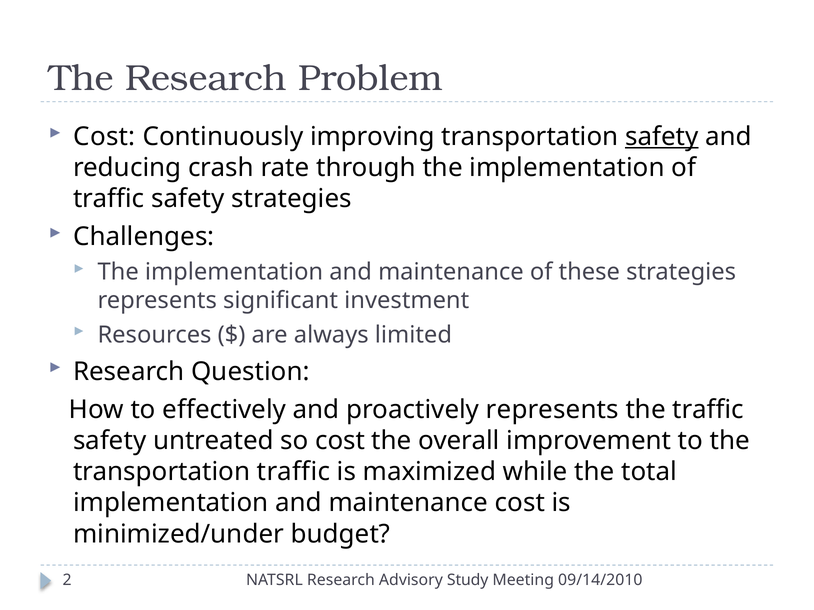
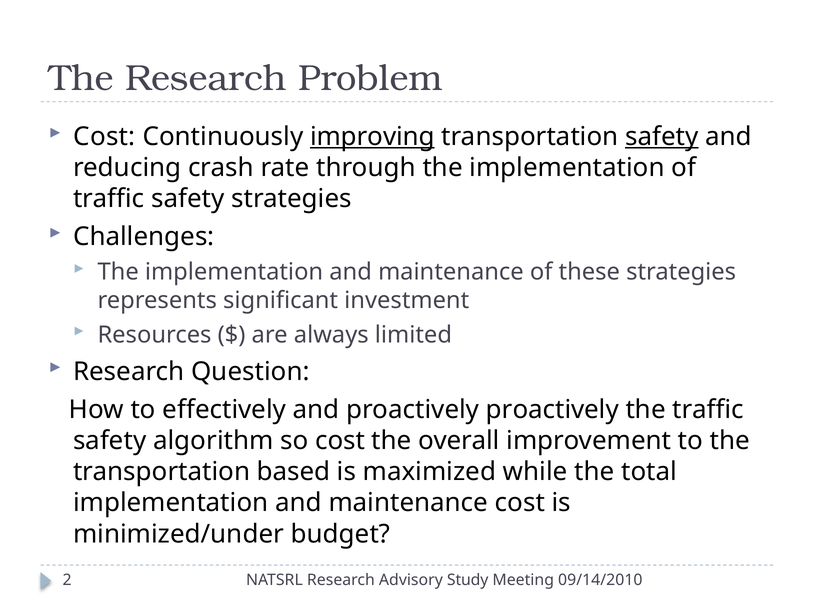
improving underline: none -> present (372, 137)
proactively represents: represents -> proactively (552, 410)
untreated: untreated -> algorithm (213, 441)
transportation traffic: traffic -> based (294, 472)
